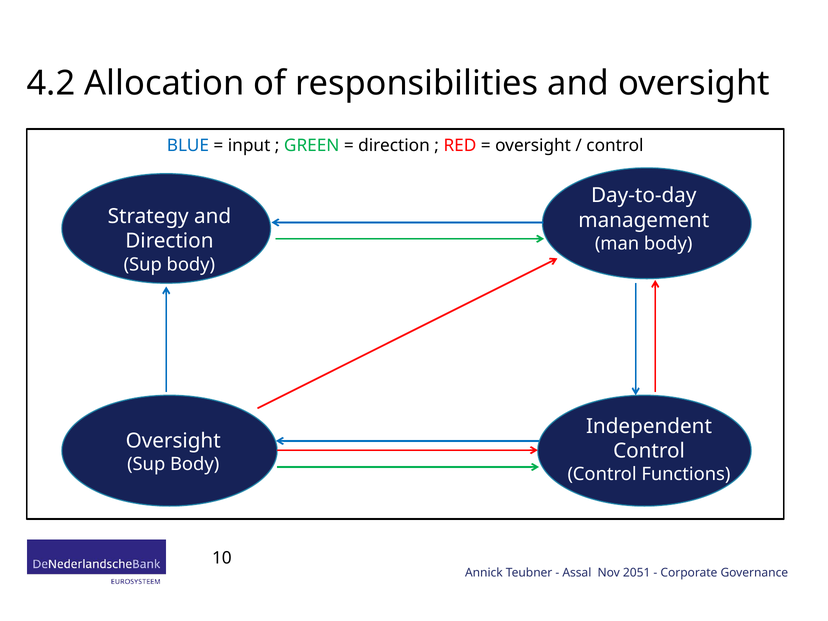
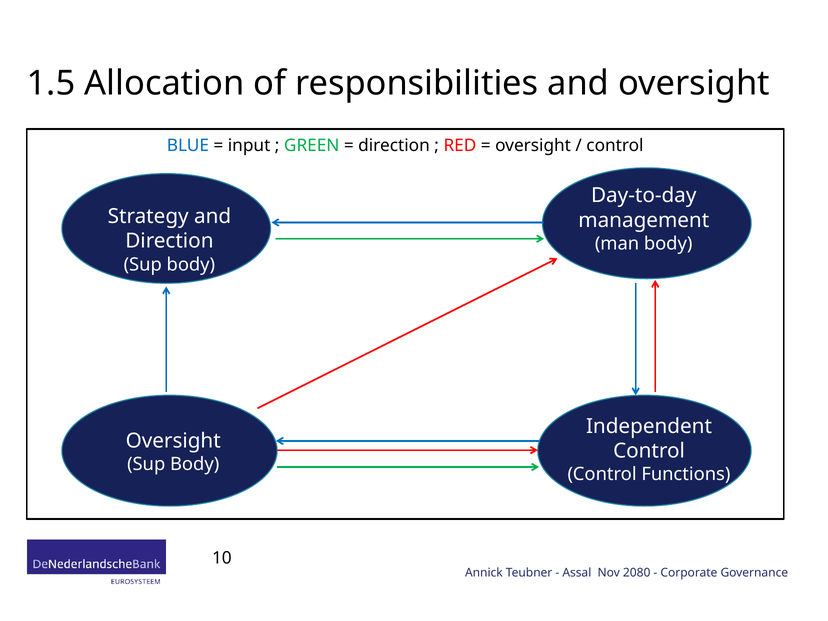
4.2: 4.2 -> 1.5 (51, 84)
2051: 2051 -> 2080 (637, 573)
